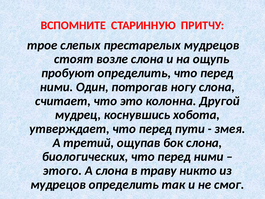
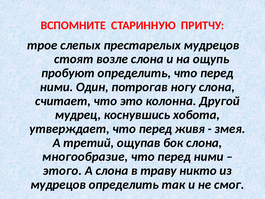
пути: пути -> живя (190, 129)
биологических: биологических -> многообразие (85, 156)
